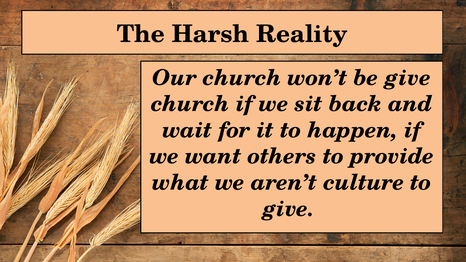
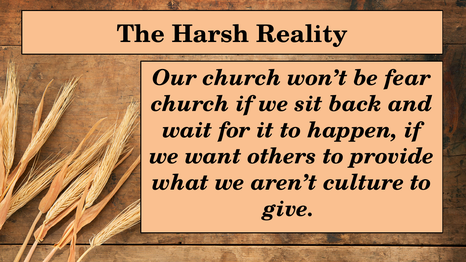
be give: give -> fear (408, 78)
